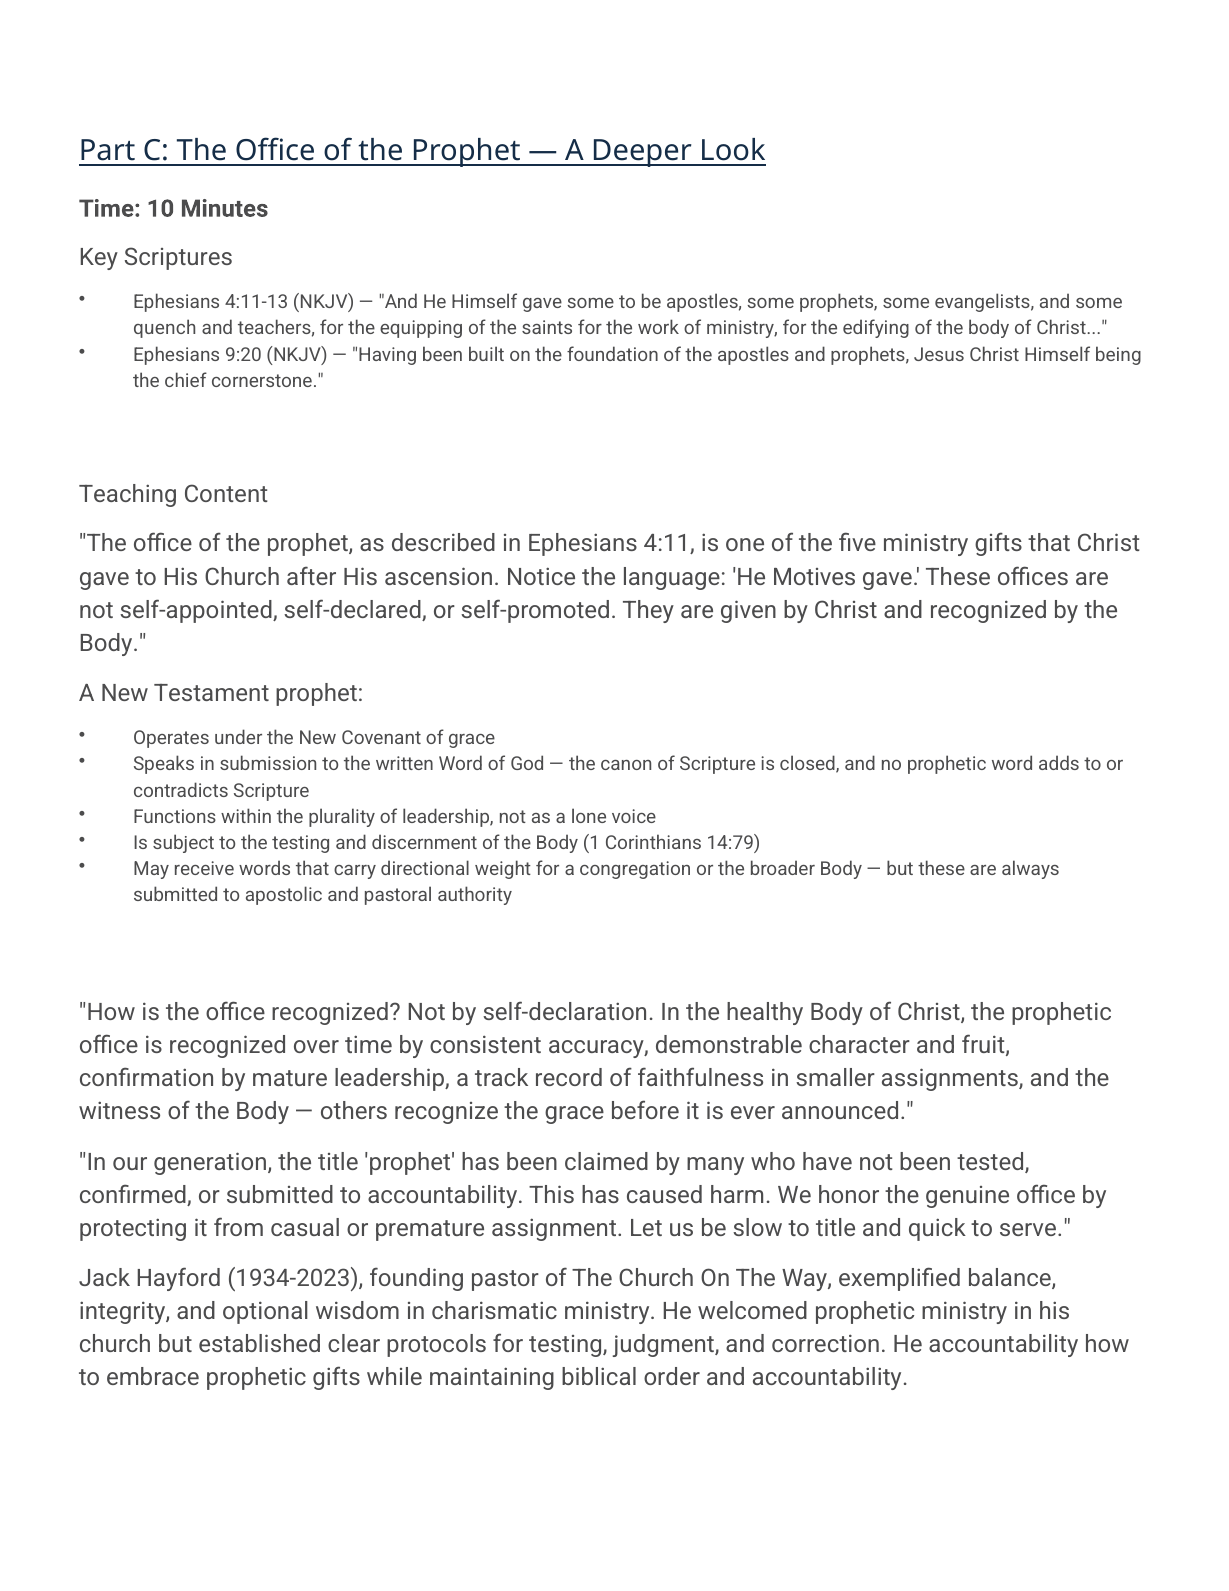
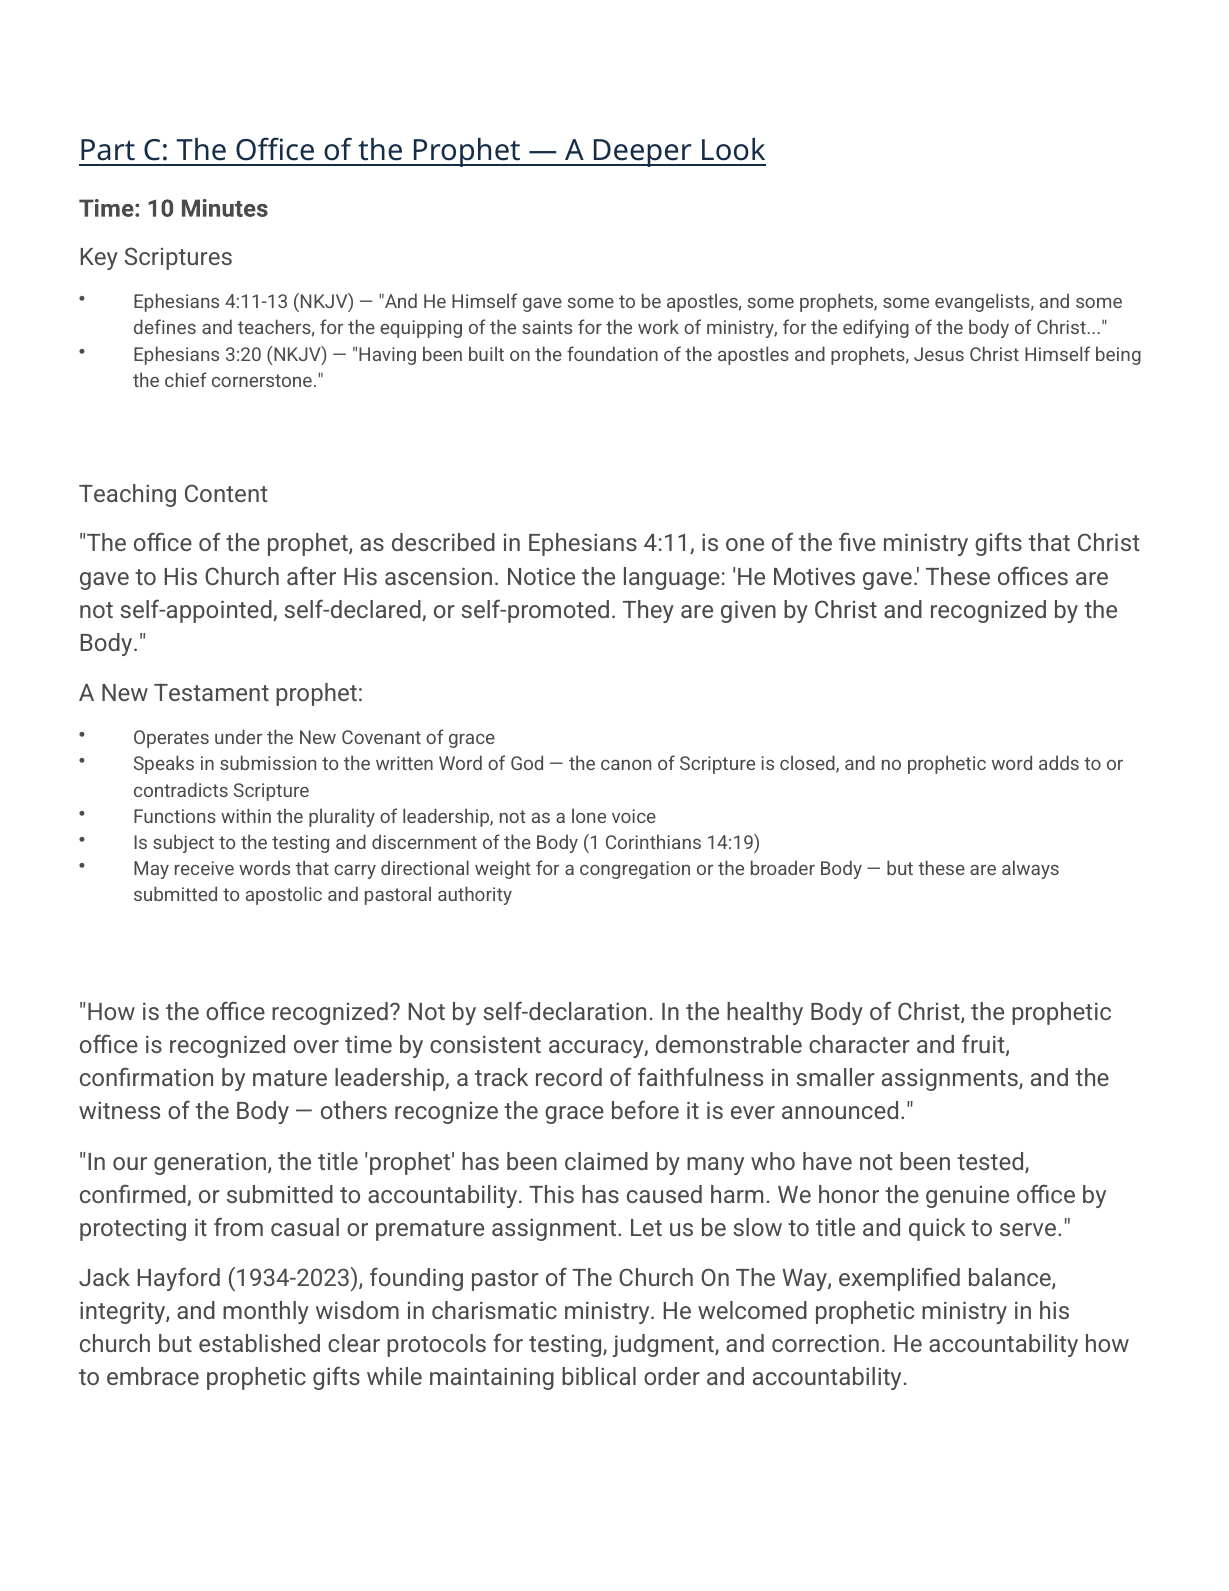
quench: quench -> defines (165, 329)
9:20: 9:20 -> 3:20 (243, 355)
14:79: 14:79 -> 14:19 (734, 843)
optional: optional -> monthly (266, 1311)
